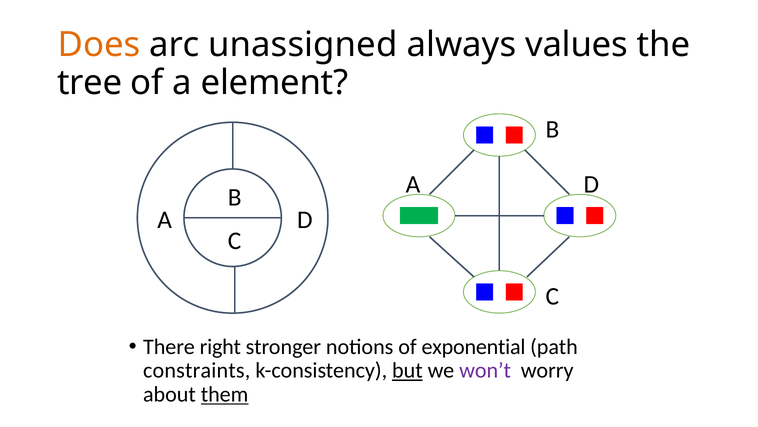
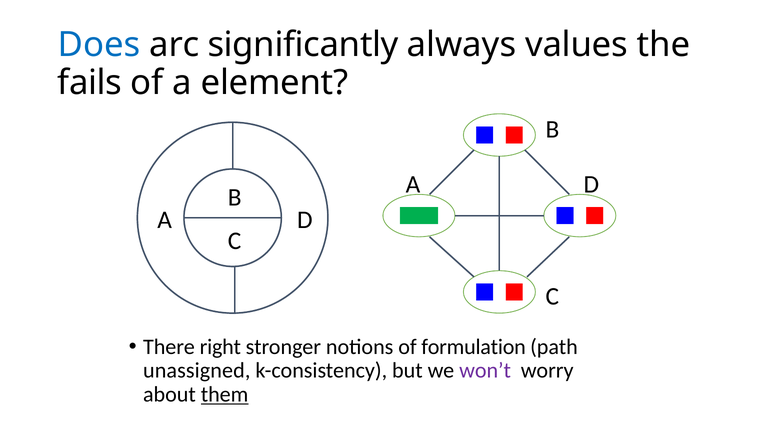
Does colour: orange -> blue (99, 45)
unassigned: unassigned -> significantly (303, 45)
tree: tree -> fails (90, 82)
exponential: exponential -> formulation (474, 346)
constraints: constraints -> unassigned (197, 370)
but underline: present -> none (407, 370)
